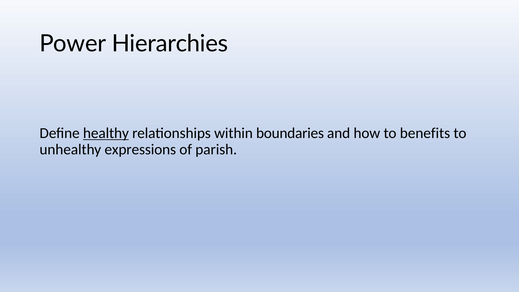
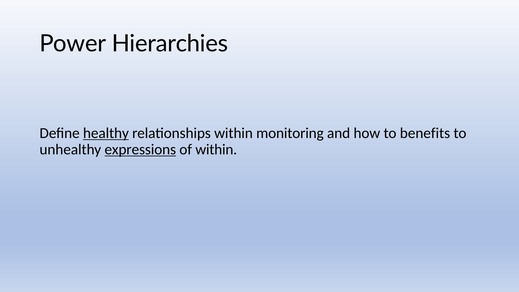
boundaries: boundaries -> monitoring (290, 133)
expressions underline: none -> present (140, 149)
of parish: parish -> within (216, 149)
